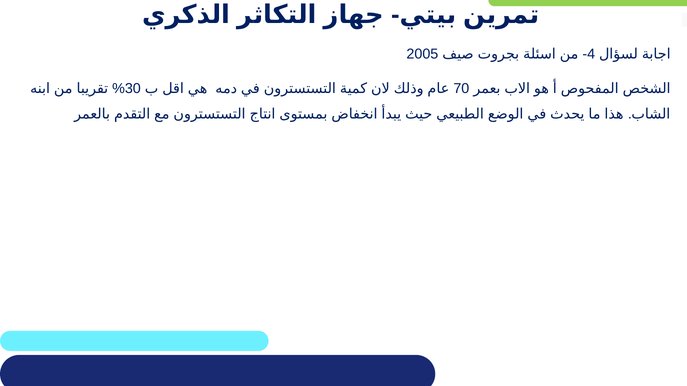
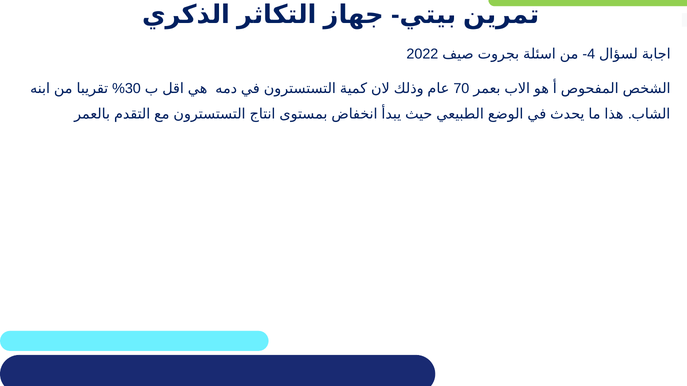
2005: 2005 -> 2022 (422, 54)
